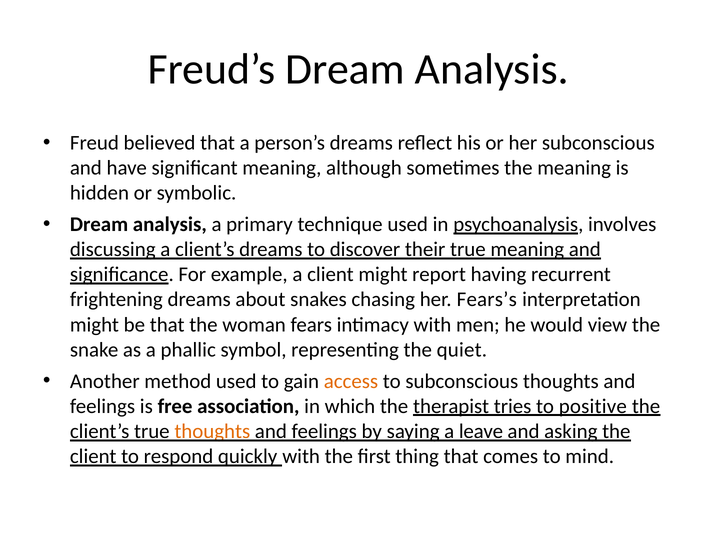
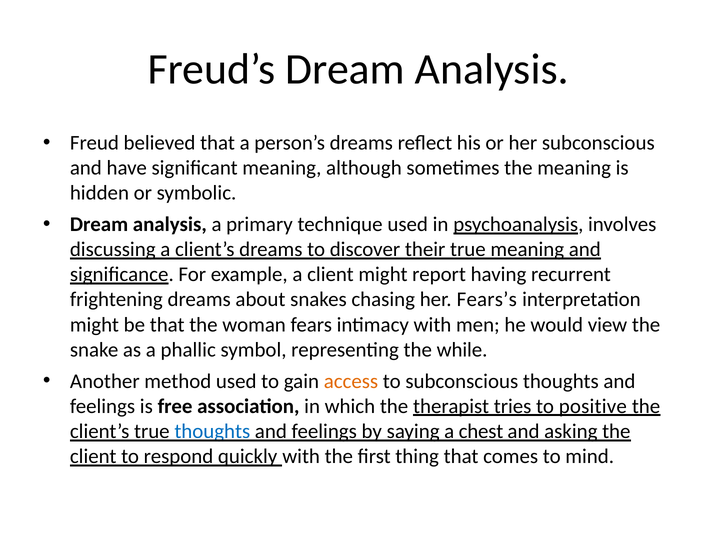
quiet: quiet -> while (462, 350)
thoughts colour: orange -> blue (212, 432)
leave: leave -> chest (481, 432)
